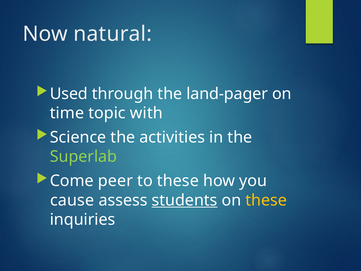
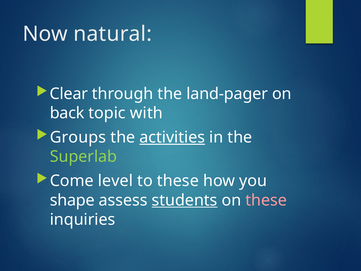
Used: Used -> Clear (69, 94)
time: time -> back (67, 113)
Science: Science -> Groups (78, 137)
activities underline: none -> present (172, 137)
peer: peer -> level (115, 181)
cause: cause -> shape (72, 200)
these colour: yellow -> pink (266, 200)
